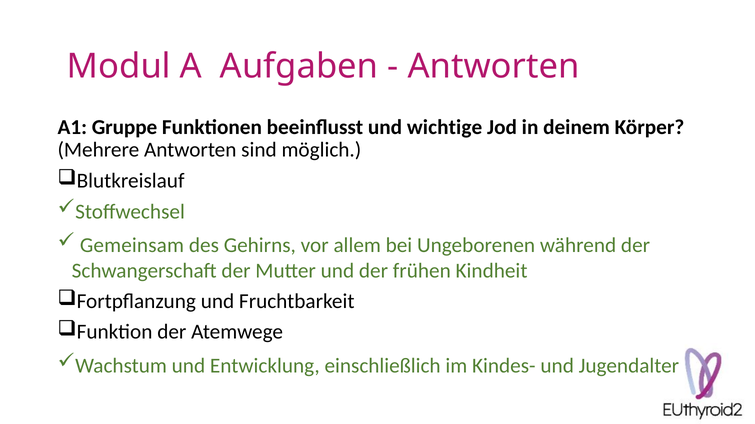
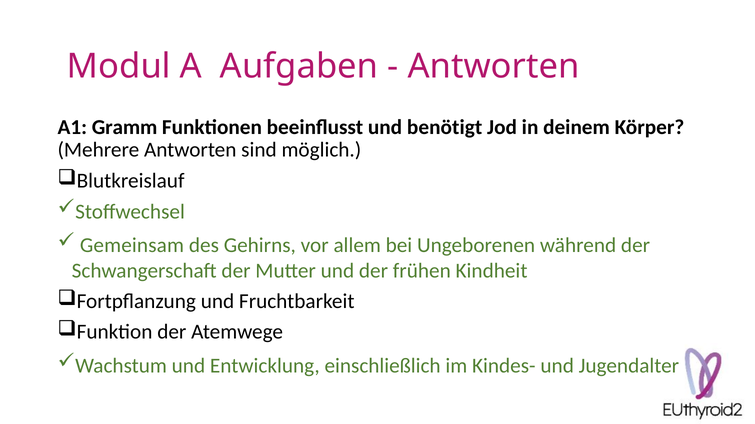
Gruppe: Gruppe -> Gramm (125, 127)
wichtige: wichtige -> benötigt (445, 127)
